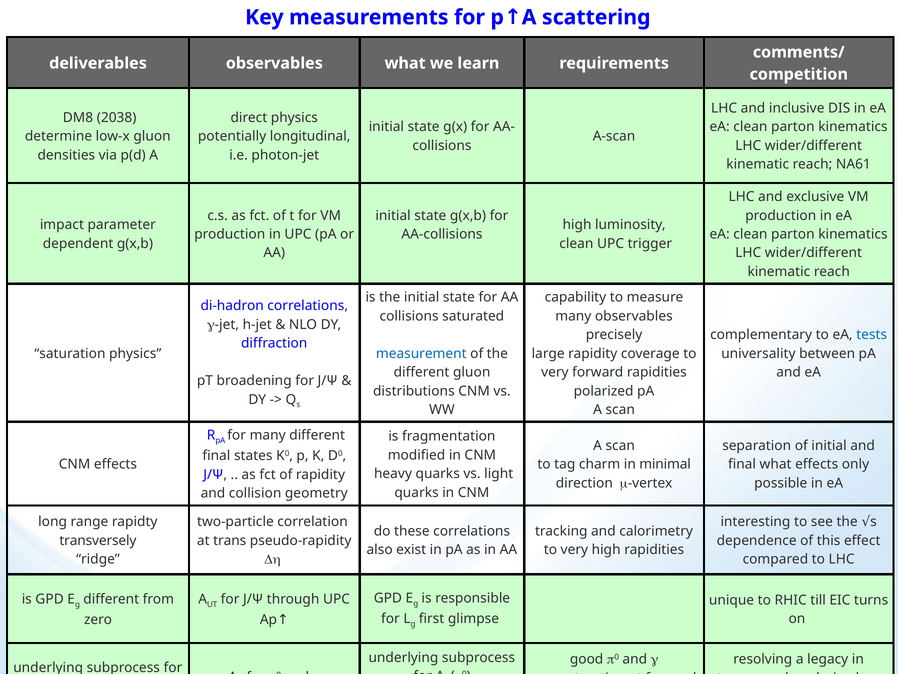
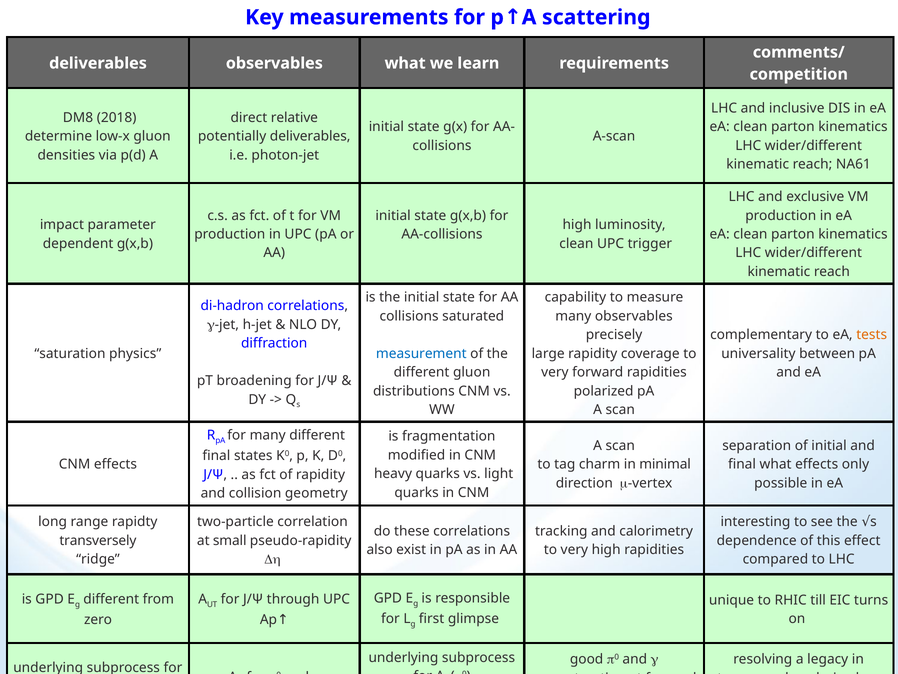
2038: 2038 -> 2018 (117, 118)
direct physics: physics -> relative (294, 118)
potentially longitudinal: longitudinal -> deliverables (310, 136)
tests colour: blue -> orange (872, 335)
trans: trans -> small (230, 540)
